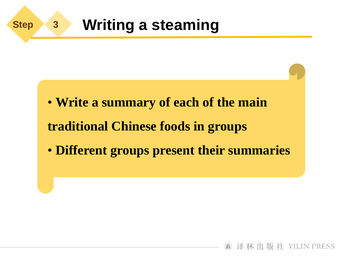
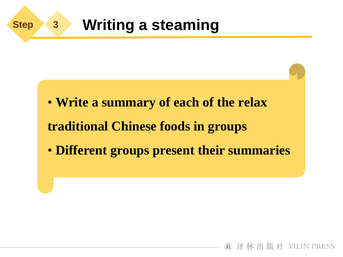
main: main -> relax (253, 102)
